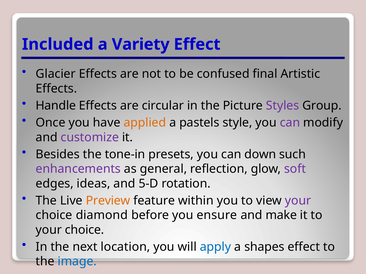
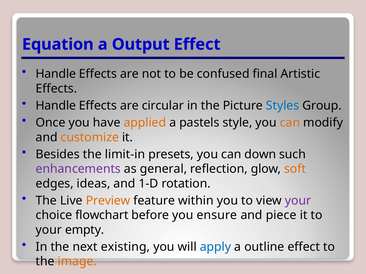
Included: Included -> Equation (58, 44)
Variety: Variety -> Output (141, 44)
Glacier: Glacier -> Handle (56, 74)
Styles colour: purple -> blue (283, 106)
can colour: purple -> orange (290, 123)
customize colour: purple -> orange (90, 137)
tone-in: tone-in -> limit-in (125, 155)
soft colour: purple -> orange (295, 169)
5-D: 5-D -> 1-D (148, 184)
diamond: diamond -> flowchart (102, 216)
make: make -> piece (281, 216)
choice: choice -> empty (85, 230)
location: location -> existing (125, 247)
shapes: shapes -> outline (264, 247)
image colour: blue -> orange (77, 262)
